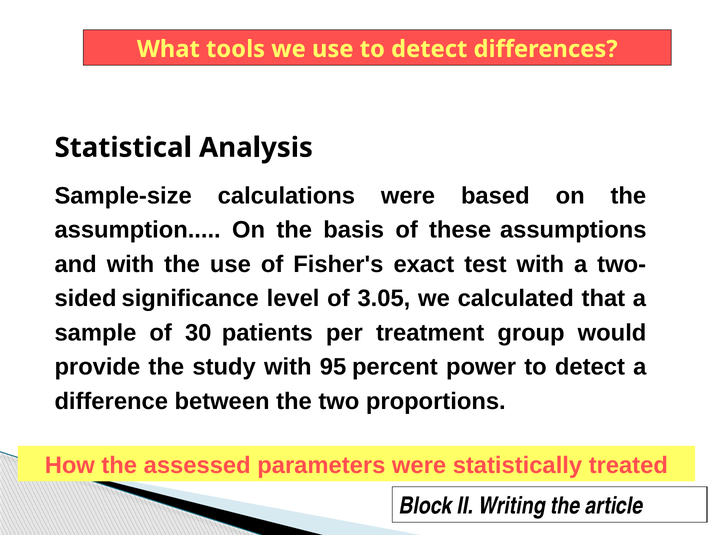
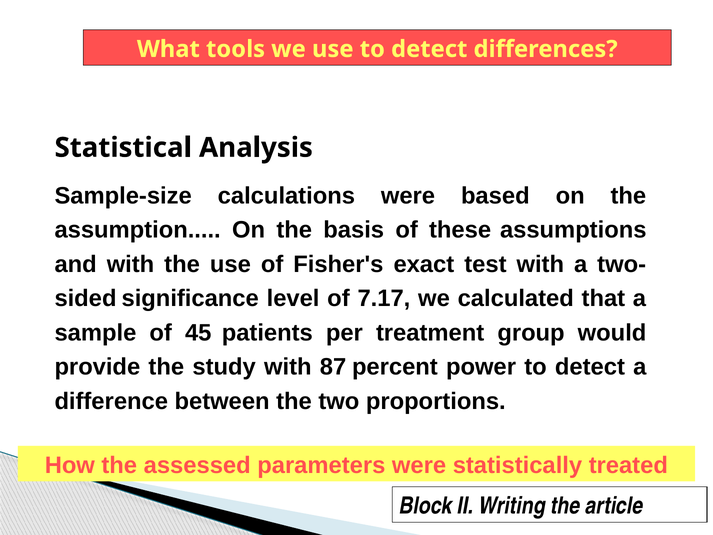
3.05: 3.05 -> 7.17 (384, 298)
30: 30 -> 45 (198, 333)
95: 95 -> 87 (333, 367)
